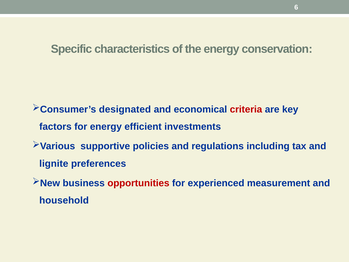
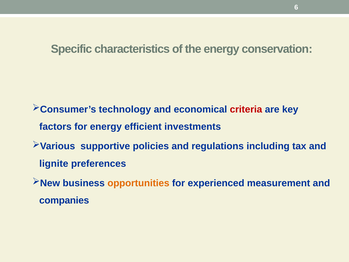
designated: designated -> technology (125, 109)
opportunities colour: red -> orange (138, 183)
household: household -> companies (64, 200)
